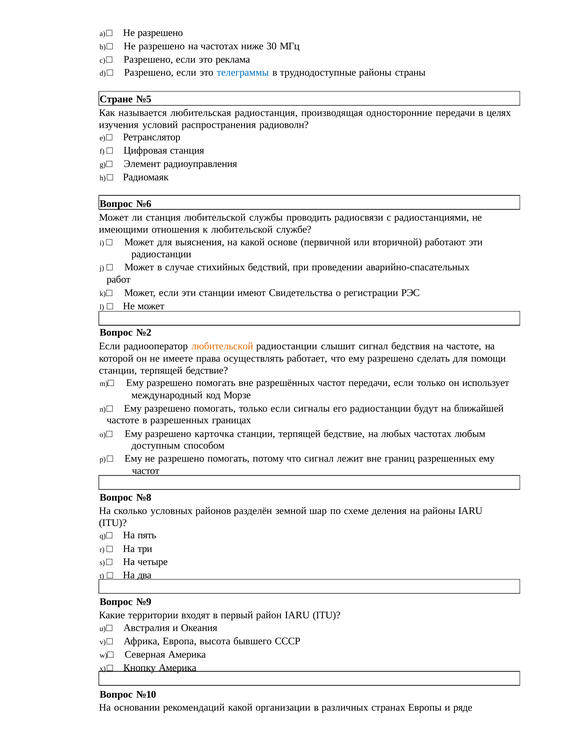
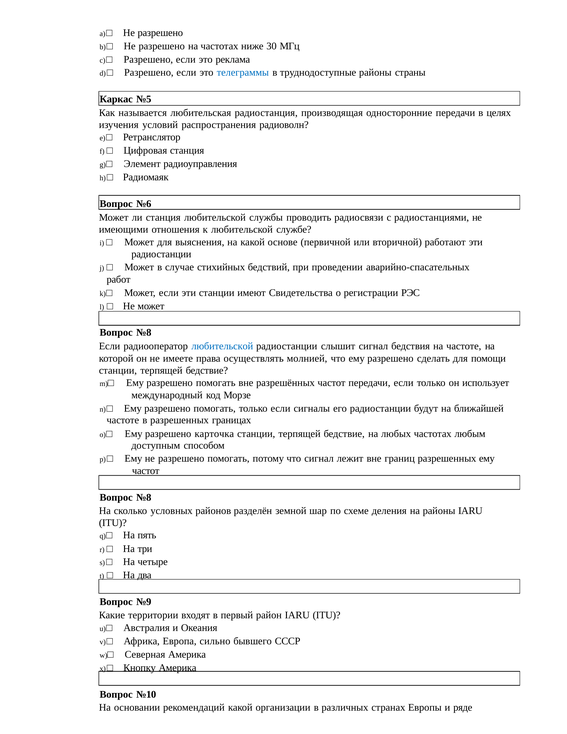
Стране: Стране -> Каркас (116, 99)
№2: №2 -> №8 (144, 332)
любительской colour: orange -> blue (222, 346)
работает: работает -> молнией (307, 358)
высота: высота -> сильно (215, 641)
